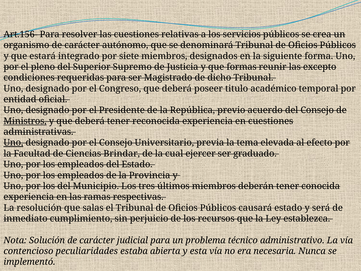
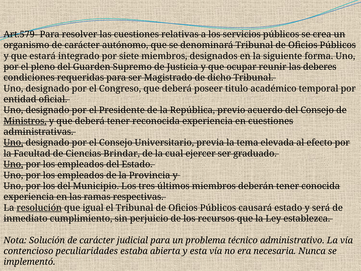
Art.156-: Art.156- -> Art.579- (21, 34)
Superior: Superior -> Guarden (92, 67)
formas: formas -> ocupar (242, 67)
excepto: excepto -> deberes (320, 67)
Uno underline: none -> present (13, 164)
resolución underline: none -> present (39, 208)
salas: salas -> igual (93, 208)
